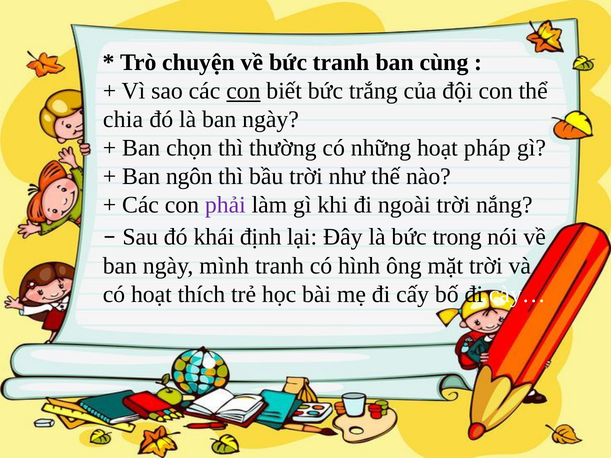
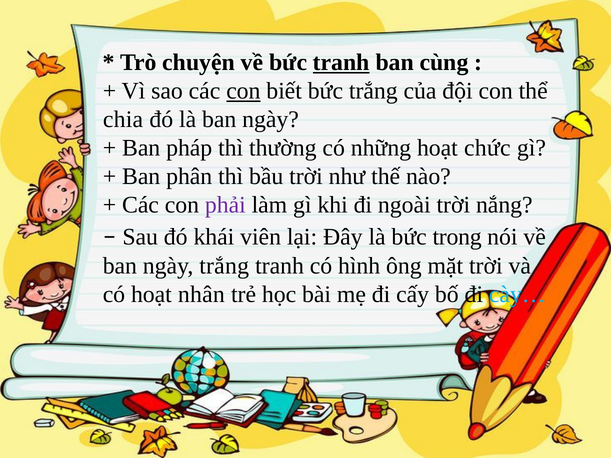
tranh underline: none -> present (341, 62)
chọn: chọn -> pháp (189, 148)
pháp: pháp -> chức (487, 148)
ngôn: ngôn -> phân (189, 177)
định: định -> viên (261, 237)
ngày mình: mình -> trắng (224, 266)
thích: thích -> nhân (201, 295)
cày… colour: white -> light blue (517, 295)
